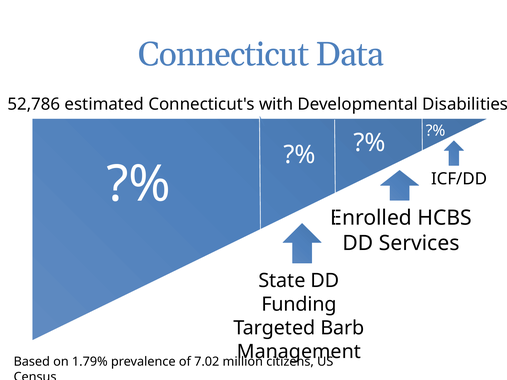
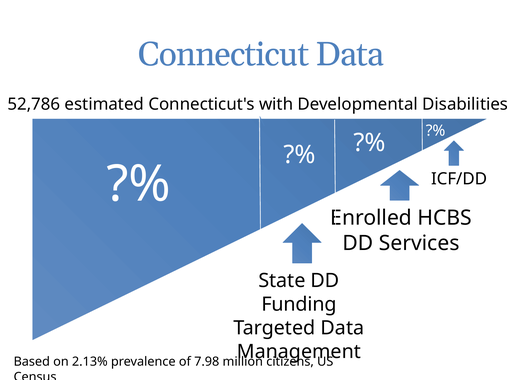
Targeted Barb: Barb -> Data (342, 328)
1.79%: 1.79% -> 2.13% (90, 362)
7.02: 7.02 -> 7.98 (207, 362)
